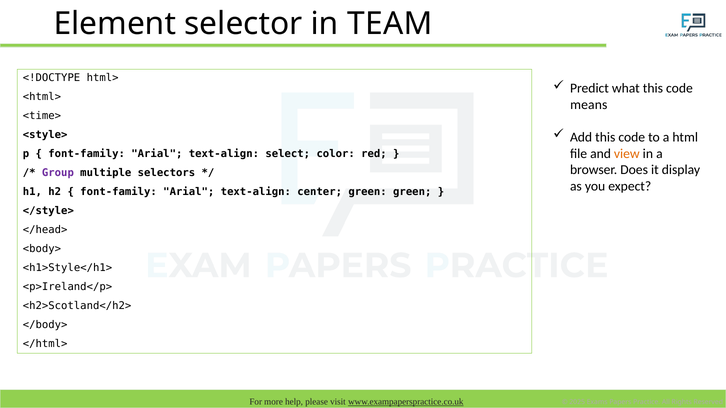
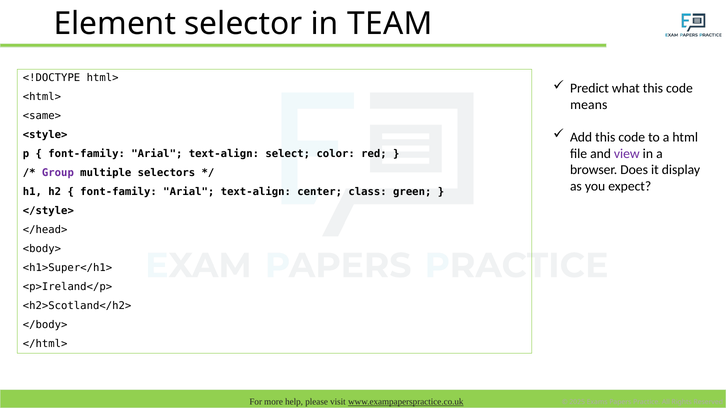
<time>: <time> -> <same> (42, 116)
view colour: orange -> purple (627, 154)
center green: green -> class (368, 192)
<h1>Style</h1>: <h1>Style</h1> -> <h1>Super</h1> (67, 268)
